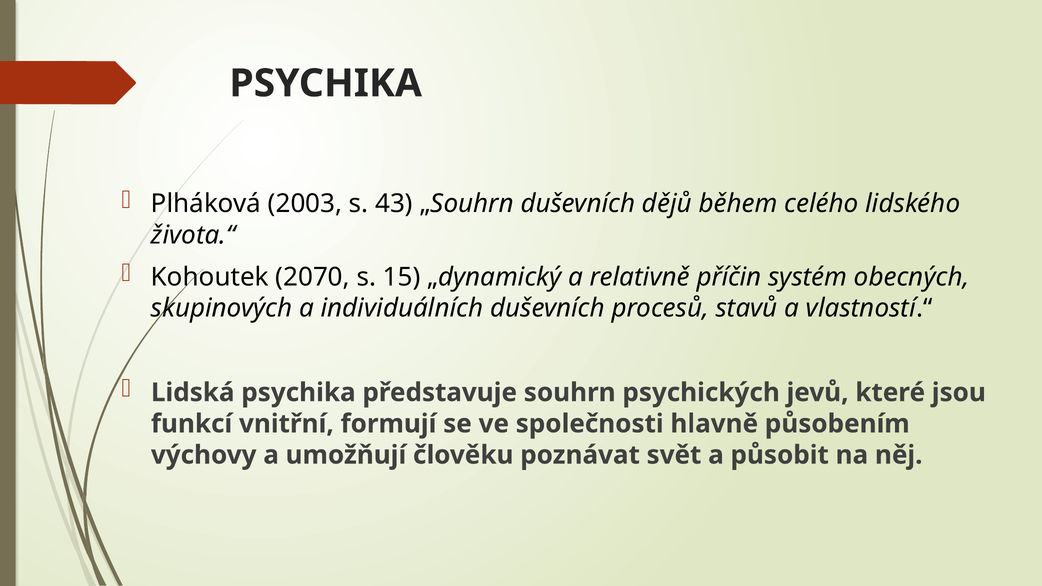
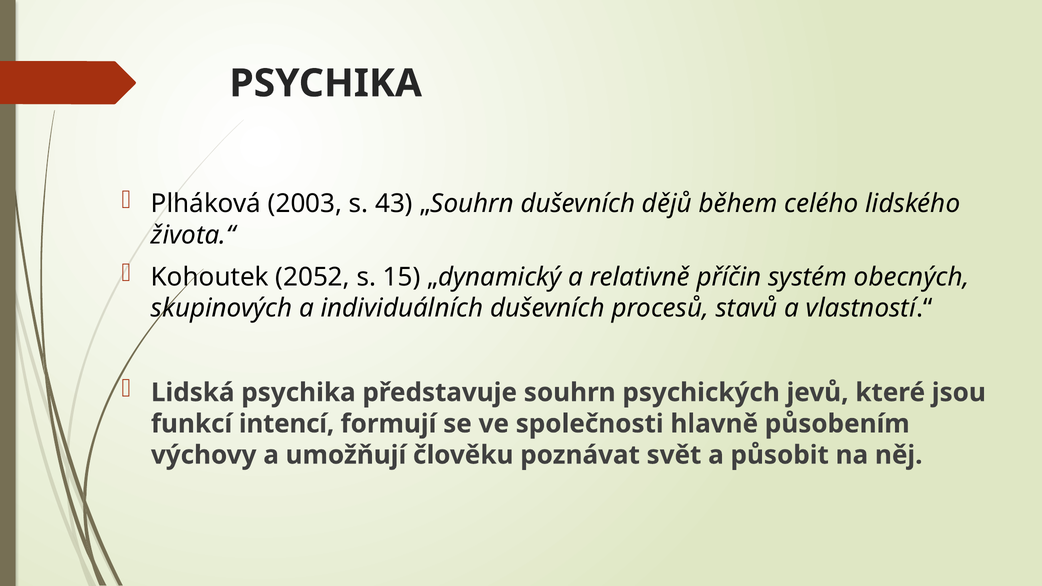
2070: 2070 -> 2052 (313, 277)
vnitřní: vnitřní -> intencí (287, 424)
